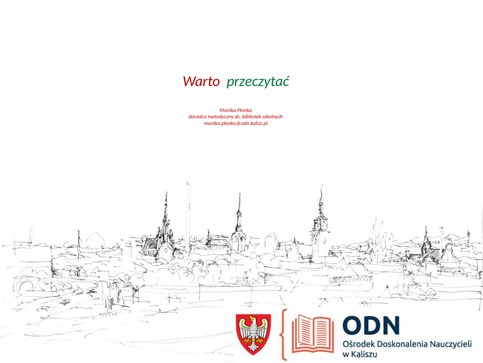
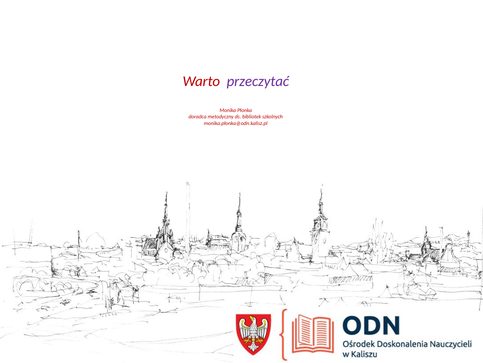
przeczytać colour: green -> purple (258, 81)
